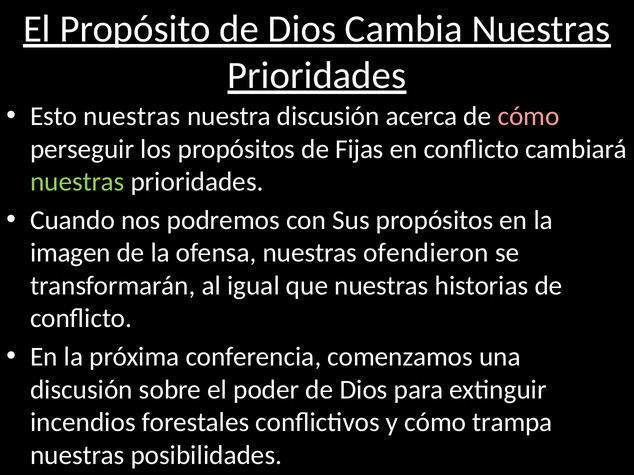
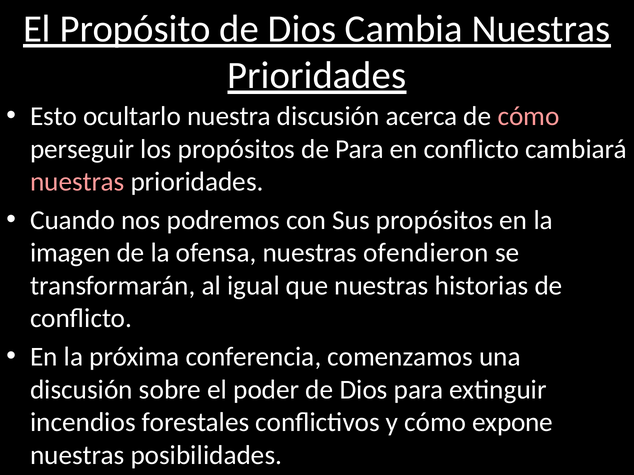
Esto nuestras: nuestras -> ocultarlo (132, 117)
de Fijas: Fijas -> Para (360, 149)
nuestras colour: light green -> pink (77, 182)
trampa: trampa -> expone (513, 423)
